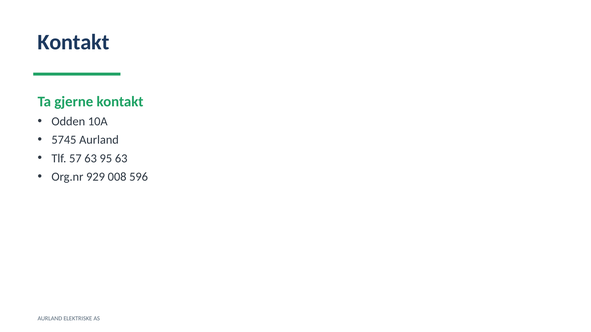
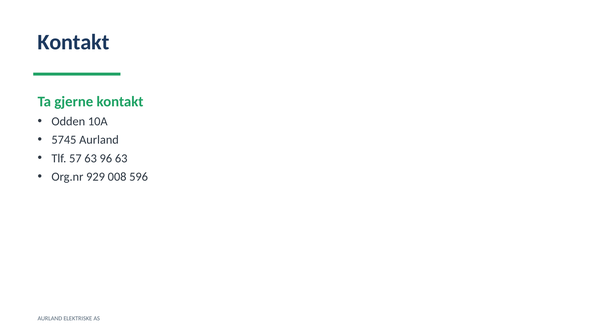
95: 95 -> 96 (106, 158)
